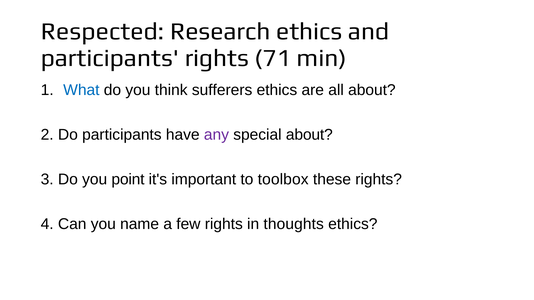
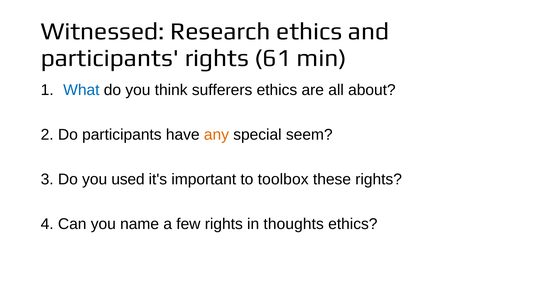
Respected: Respected -> Witnessed (103, 32)
71: 71 -> 61 (273, 58)
any colour: purple -> orange (216, 135)
special about: about -> seem (309, 135)
point: point -> used (128, 180)
